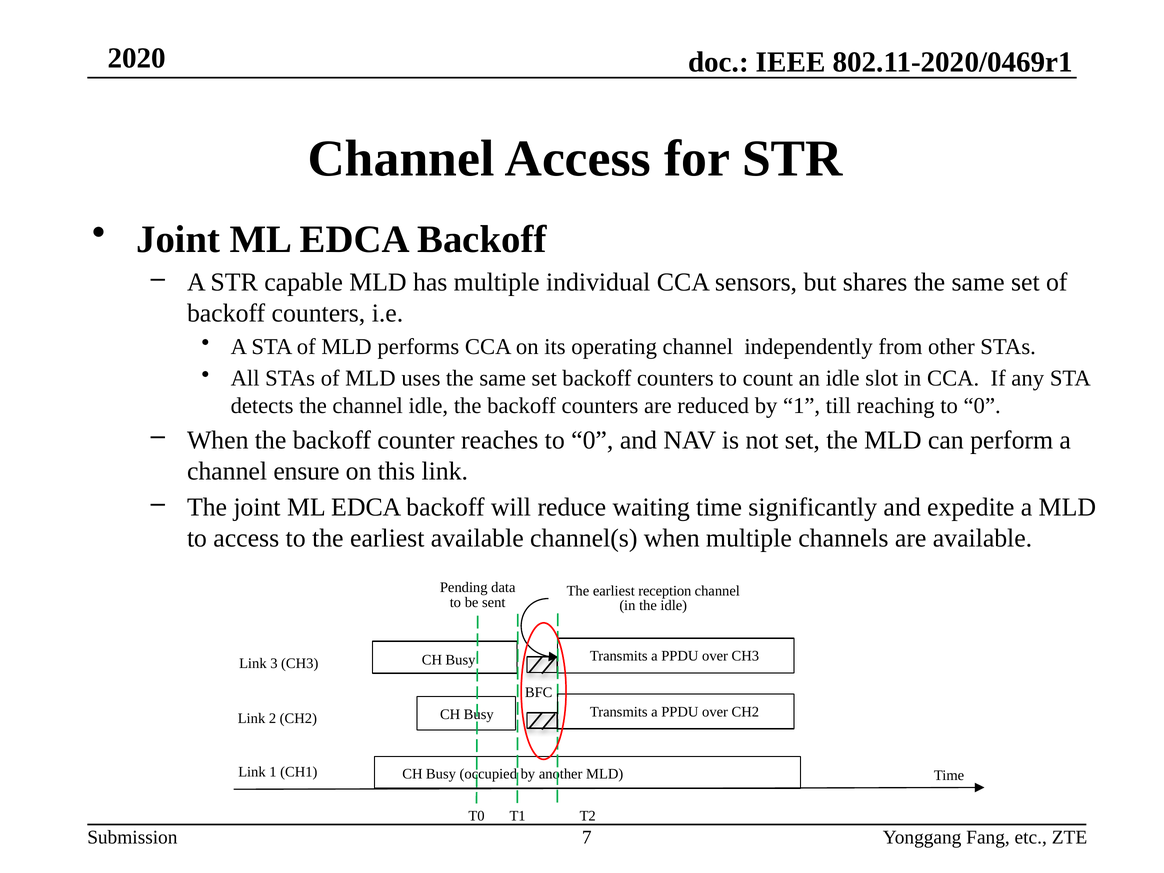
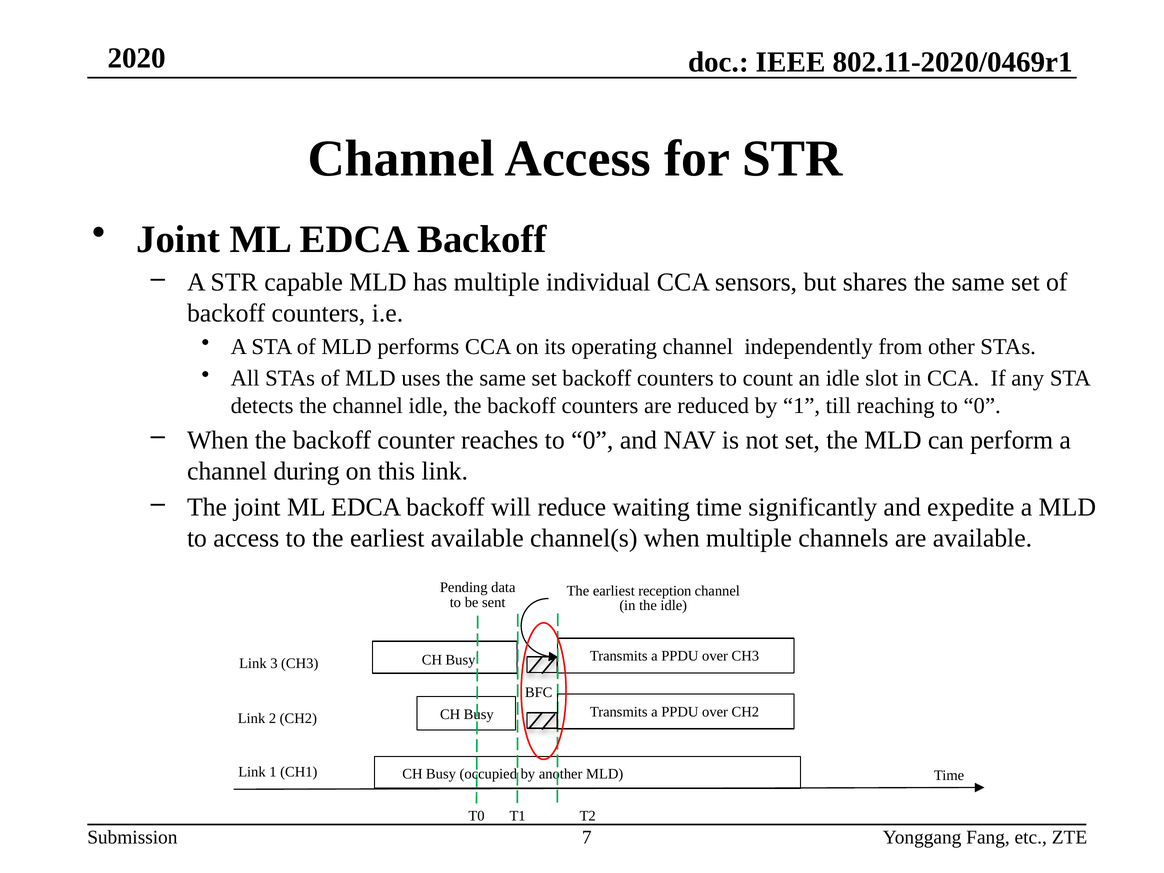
ensure: ensure -> during (306, 471)
